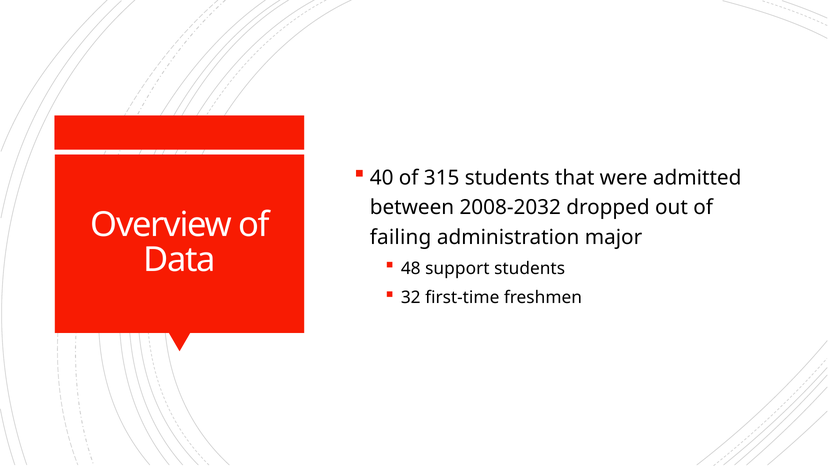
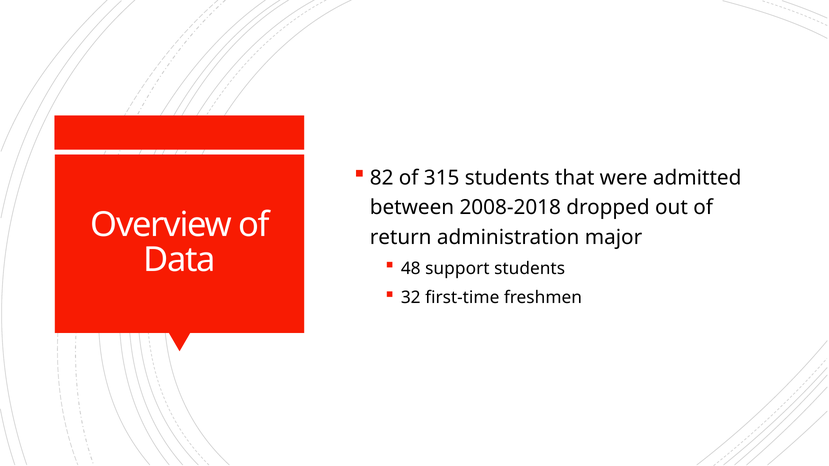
40: 40 -> 82 (382, 178)
2008-2032: 2008-2032 -> 2008-2018 (510, 208)
failing: failing -> return (401, 238)
